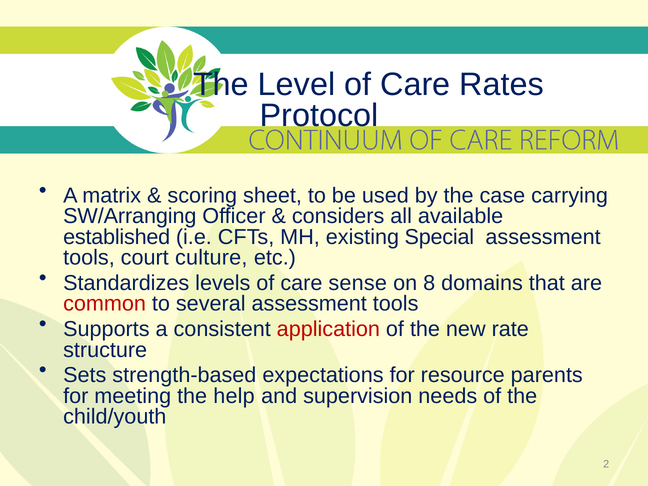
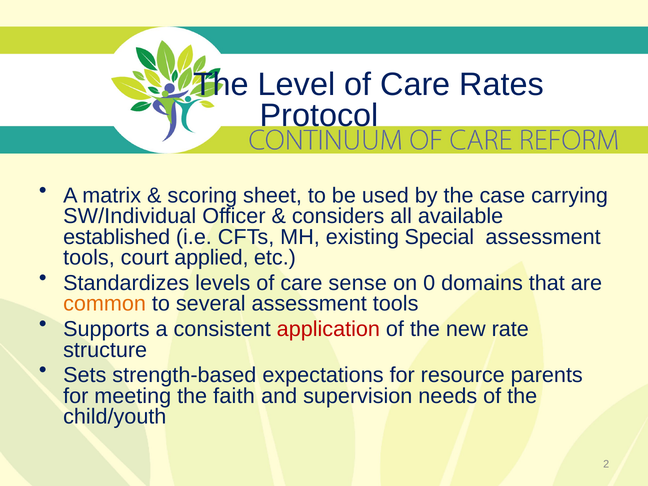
SW/Arranging: SW/Arranging -> SW/Individual (130, 216)
culture: culture -> applied (211, 258)
8: 8 -> 0 (429, 283)
common colour: red -> orange (105, 304)
help: help -> faith (234, 396)
